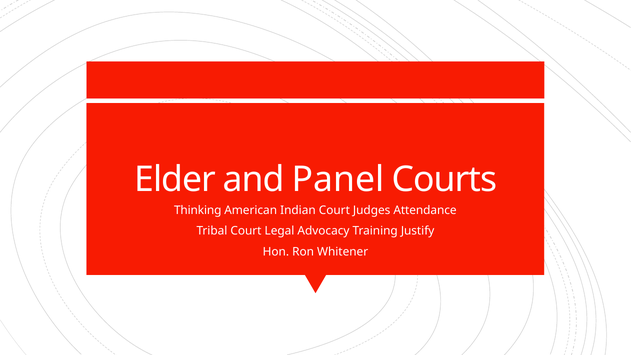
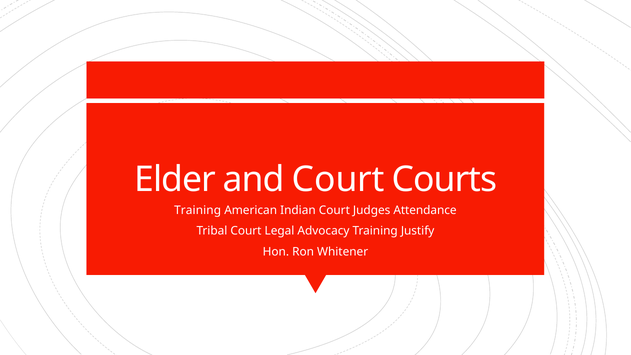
and Panel: Panel -> Court (338, 179)
Thinking: Thinking -> Training (198, 210)
